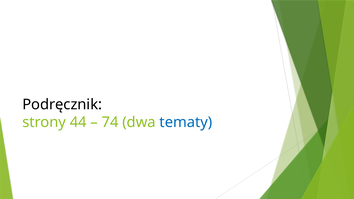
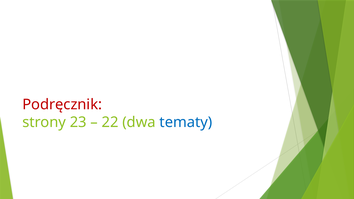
Podręcznik colour: black -> red (62, 105)
44: 44 -> 23 (78, 122)
74: 74 -> 22 (110, 122)
